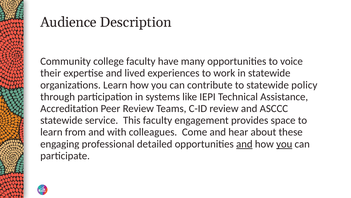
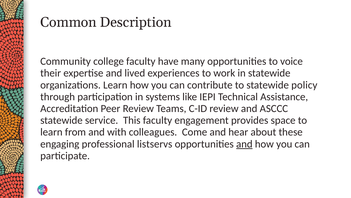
Audience: Audience -> Common (68, 22)
detailed: detailed -> listservs (155, 144)
you underline: present -> none (284, 144)
